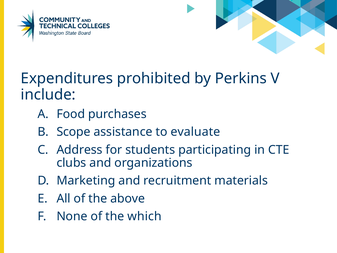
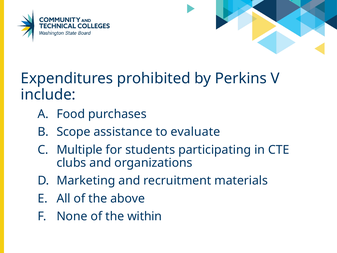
Address: Address -> Multiple (80, 150)
which: which -> within (145, 216)
